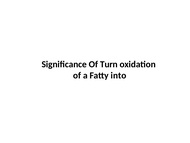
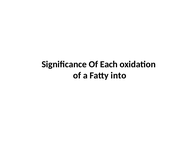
Turn: Turn -> Each (109, 64)
